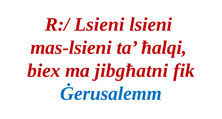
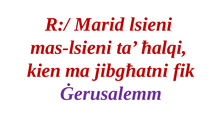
R:/ Lsieni: Lsieni -> Marid (99, 25)
biex: biex -> kien (44, 71)
Ġerusalemm colour: blue -> purple (111, 94)
